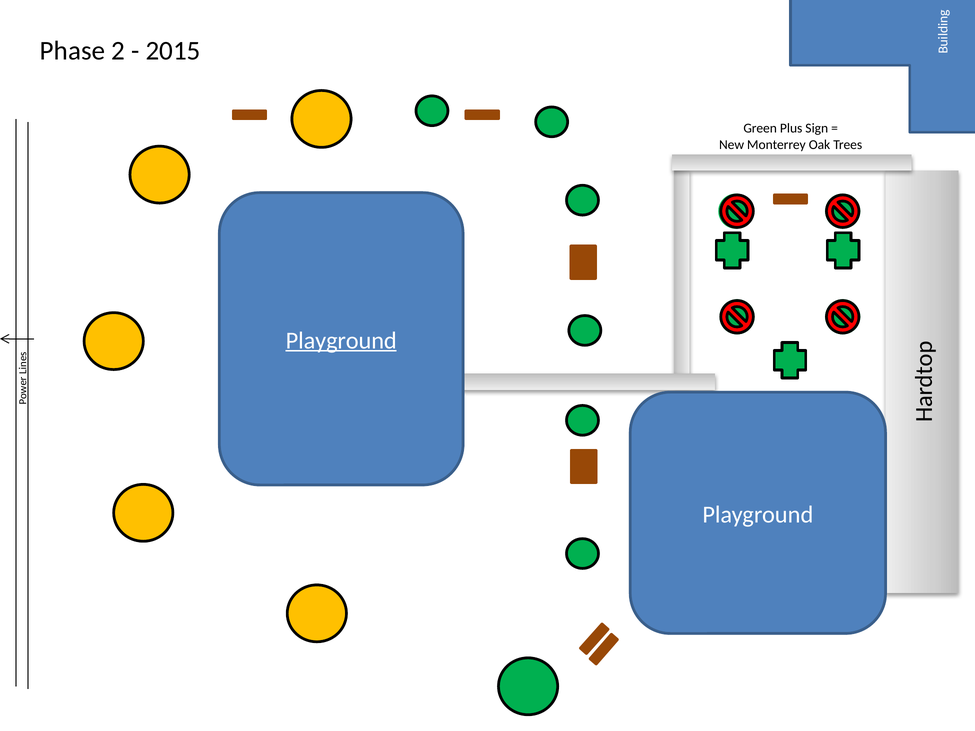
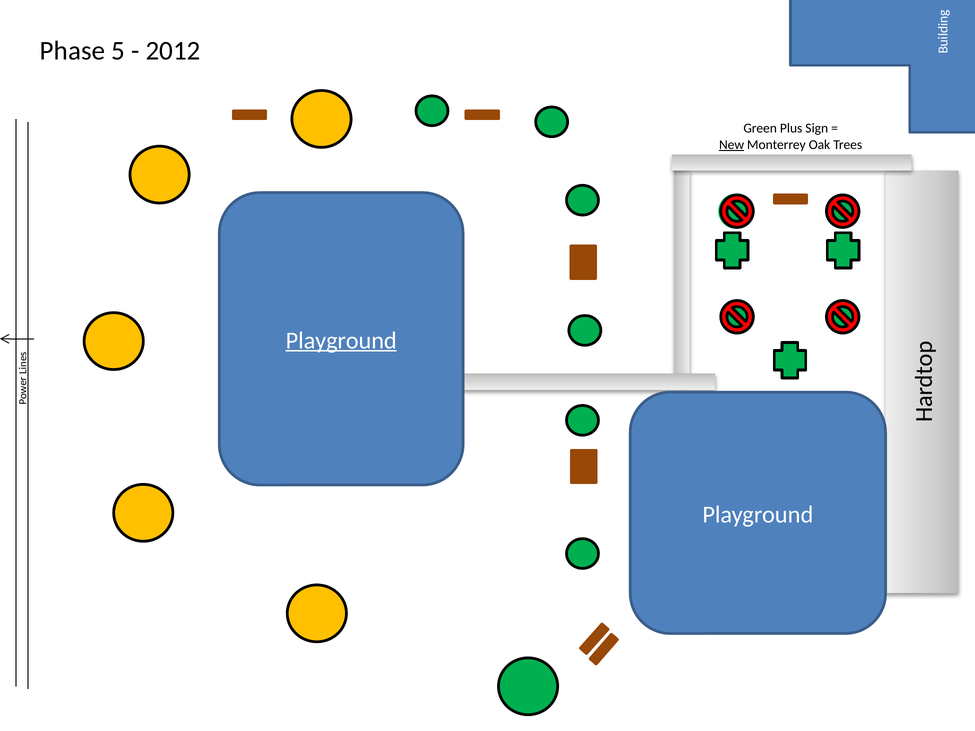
2: 2 -> 5 (118, 51)
2015: 2015 -> 2012 (173, 51)
New underline: none -> present (732, 145)
